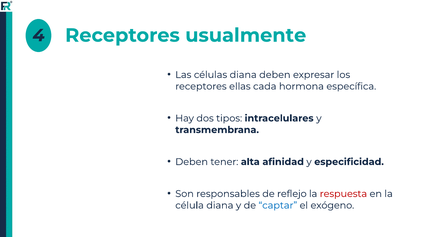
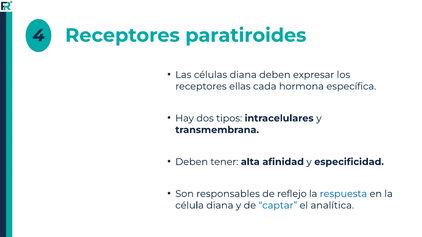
usualmente: usualmente -> paratiroides (246, 35)
respuesta colour: red -> blue (343, 194)
exógeno: exógeno -> analítica (332, 206)
